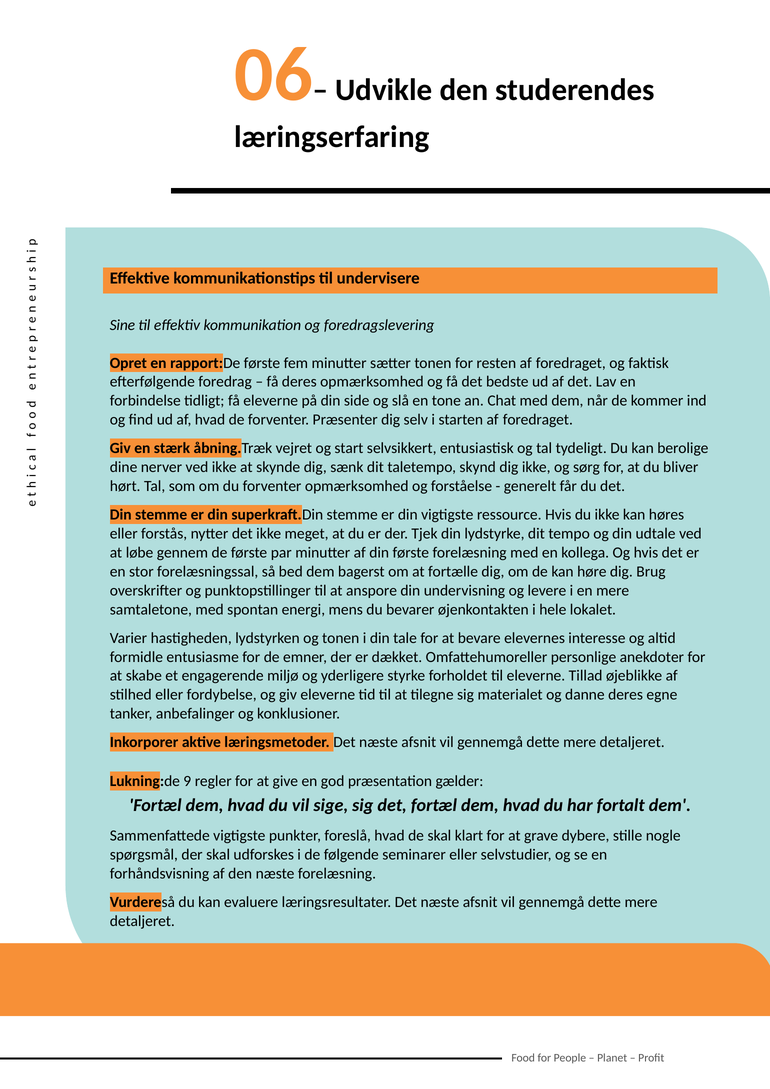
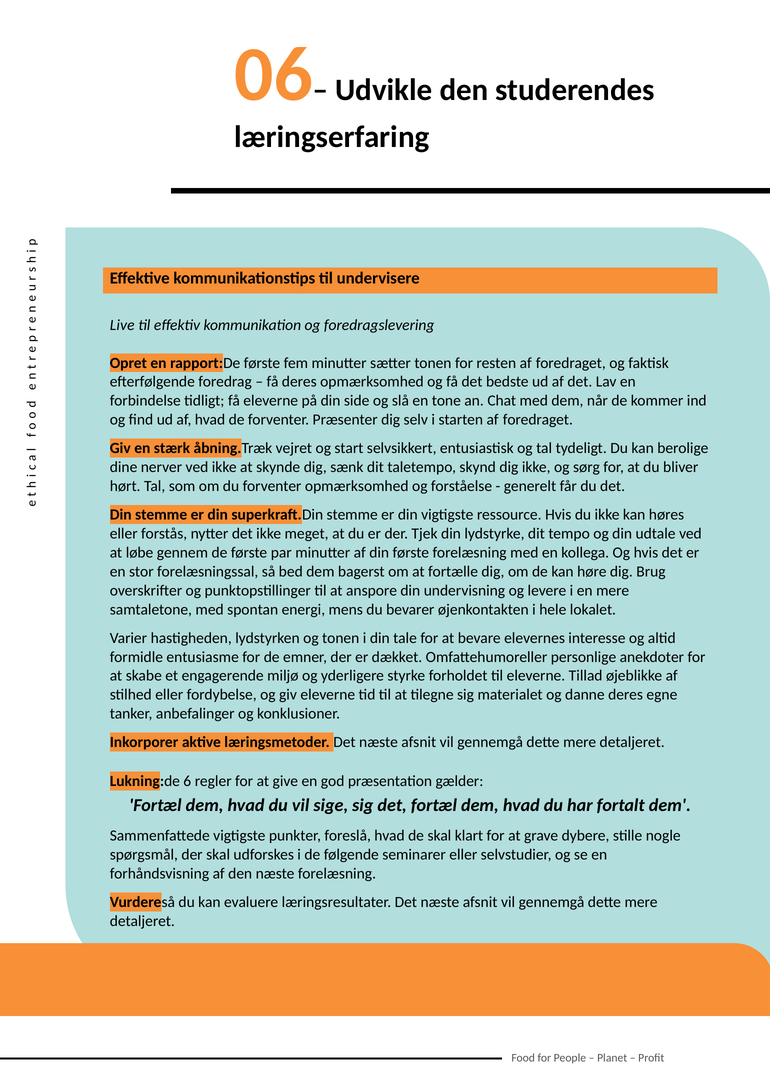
Sine: Sine -> Live (122, 325)
9: 9 -> 6 (187, 781)
